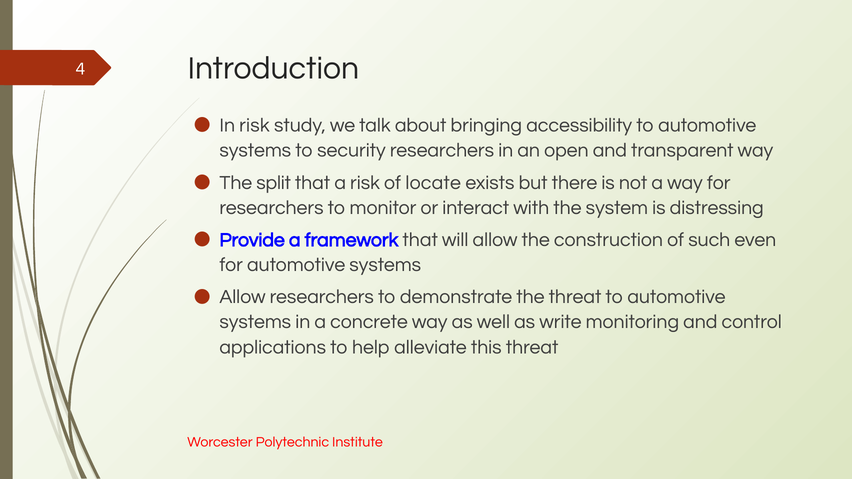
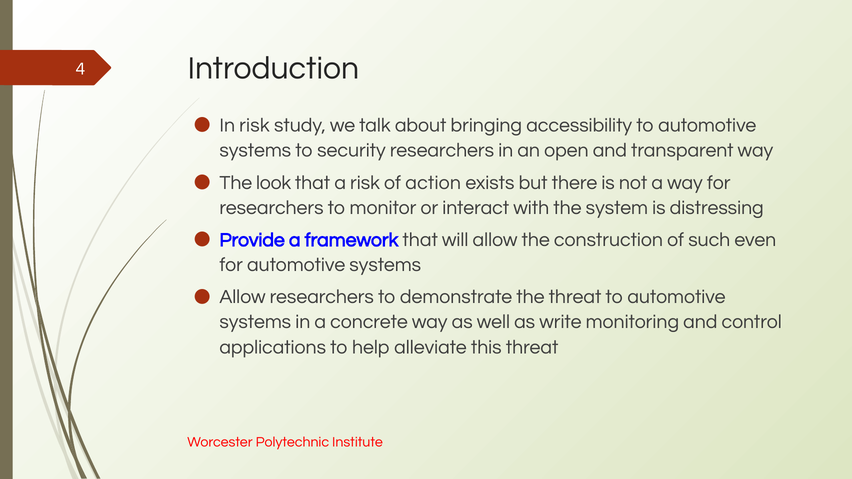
split: split -> look (274, 183)
locate: locate -> action (433, 183)
